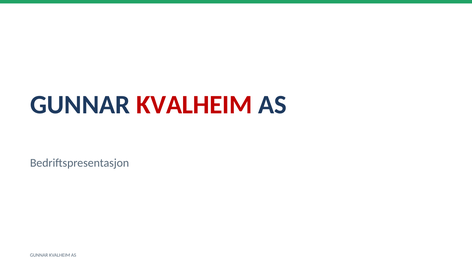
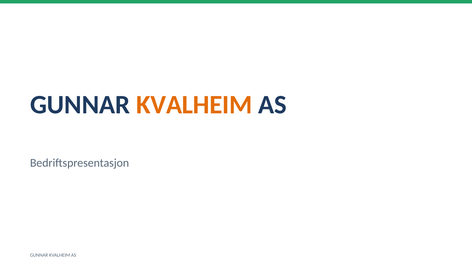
KVALHEIM colour: red -> orange (194, 105)
